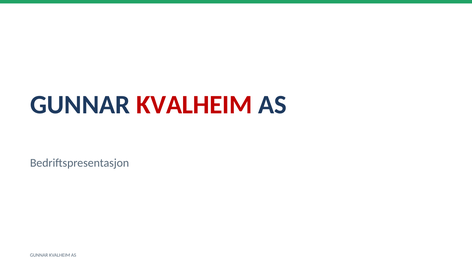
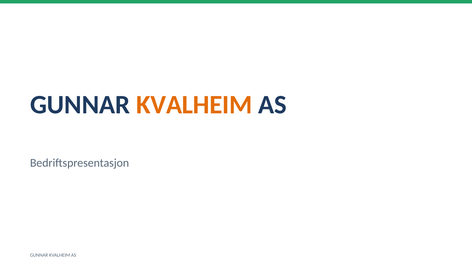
KVALHEIM colour: red -> orange (194, 105)
